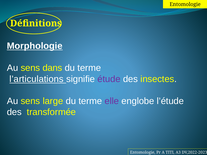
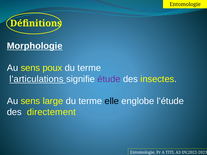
dans: dans -> poux (52, 68)
elle colour: purple -> black (112, 101)
transformée: transformée -> directement (51, 112)
